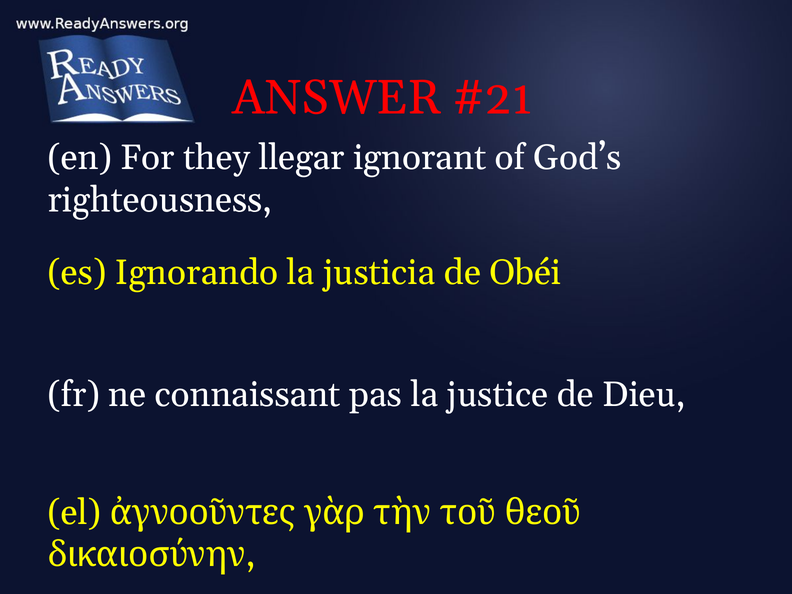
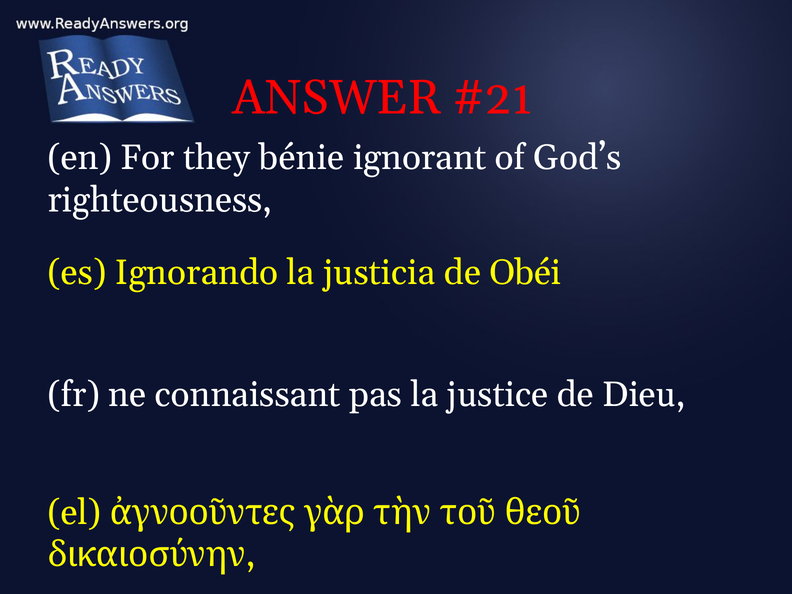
llegar: llegar -> bénie (302, 158)
